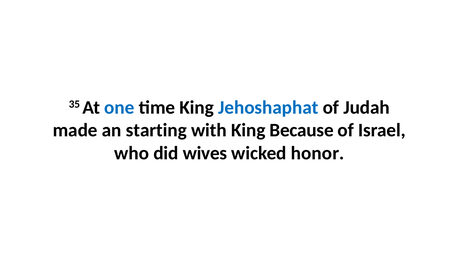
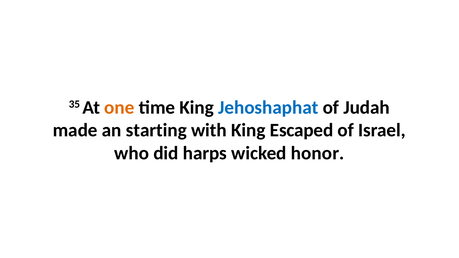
one colour: blue -> orange (119, 107)
Because: Because -> Escaped (302, 130)
wives: wives -> harps (205, 153)
